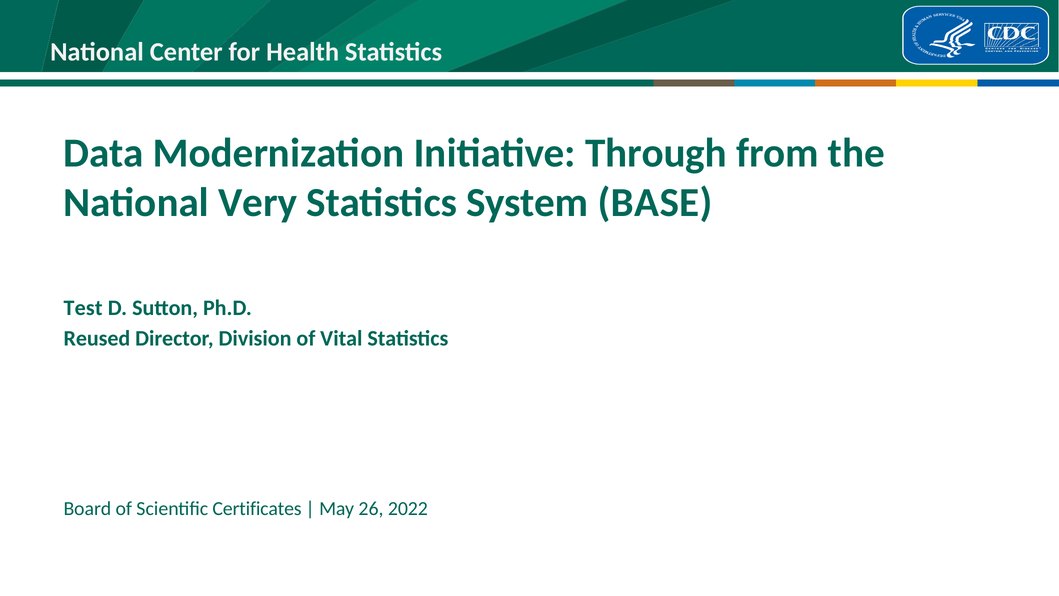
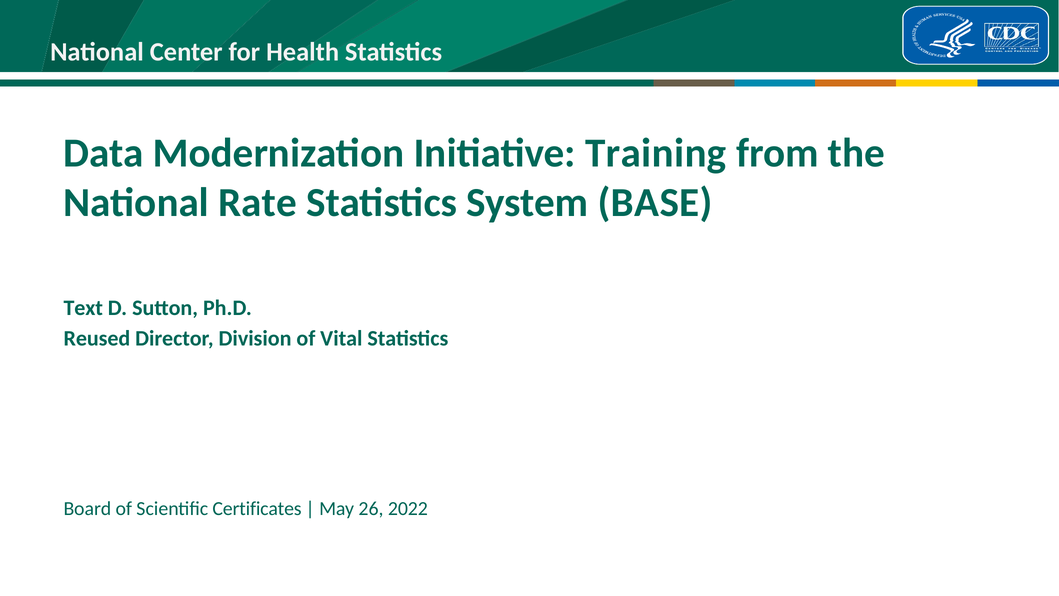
Through: Through -> Training (656, 153)
Very: Very -> Rate (258, 203)
Test: Test -> Text (83, 308)
